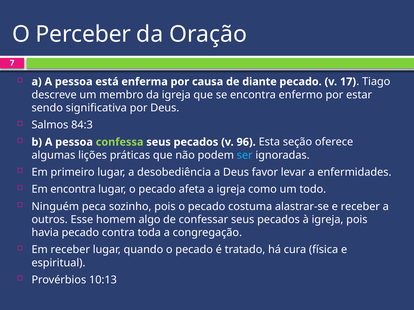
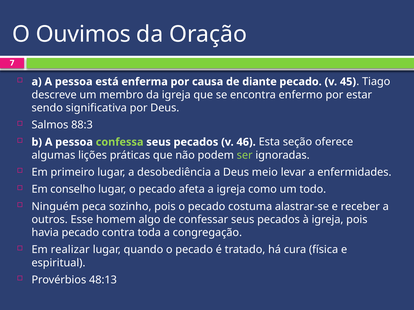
Perceber: Perceber -> Ouvimos (83, 34)
17: 17 -> 45 (348, 82)
84:3: 84:3 -> 88:3 (82, 125)
96: 96 -> 46 (246, 142)
ser colour: light blue -> light green (245, 155)
favor: favor -> meio (265, 173)
Em encontra: encontra -> conselho (73, 190)
Em receber: receber -> realizar (70, 250)
10:13: 10:13 -> 48:13 (103, 280)
